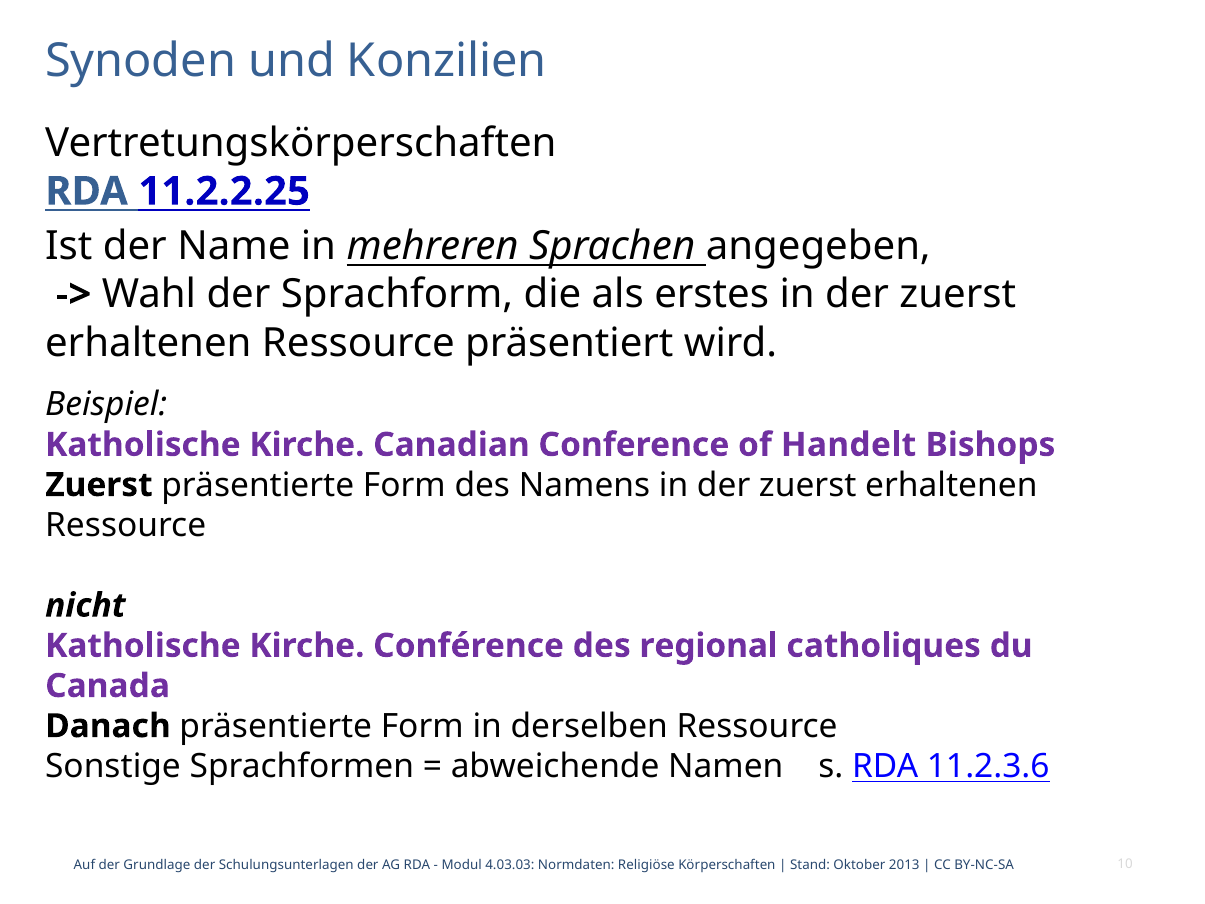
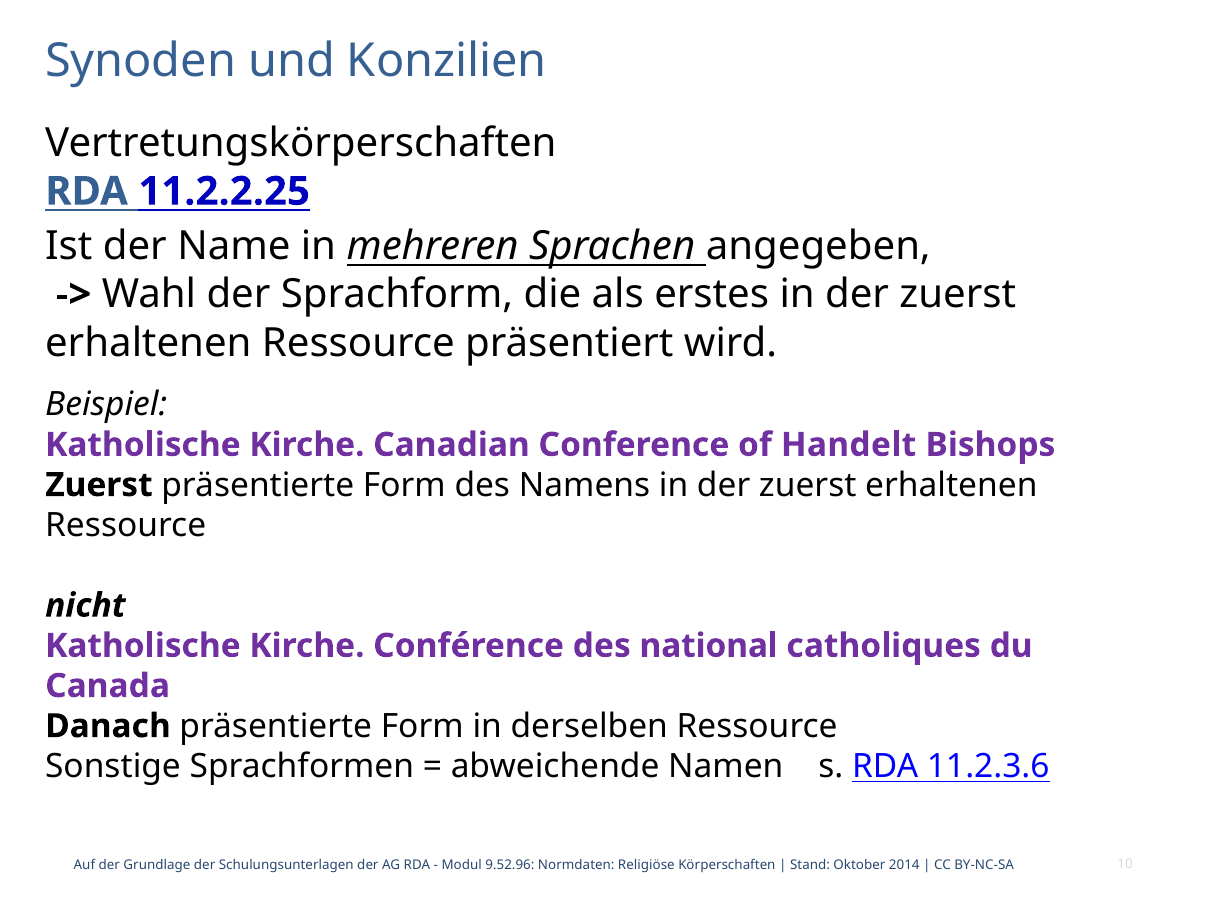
regional: regional -> national (709, 646)
4.03.03: 4.03.03 -> 9.52.96 (510, 865)
2013: 2013 -> 2014 (904, 865)
